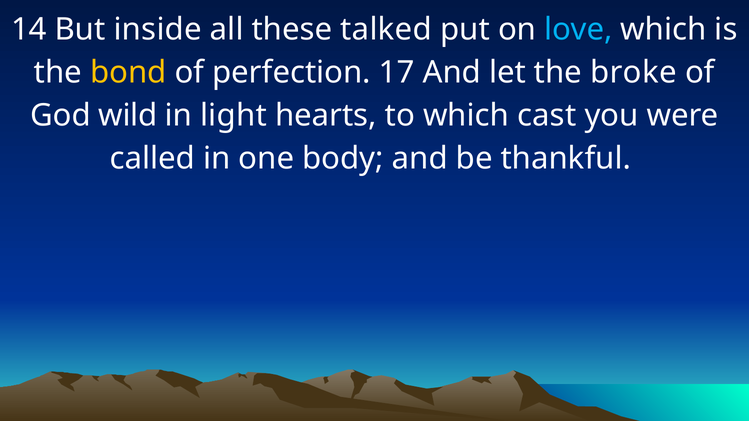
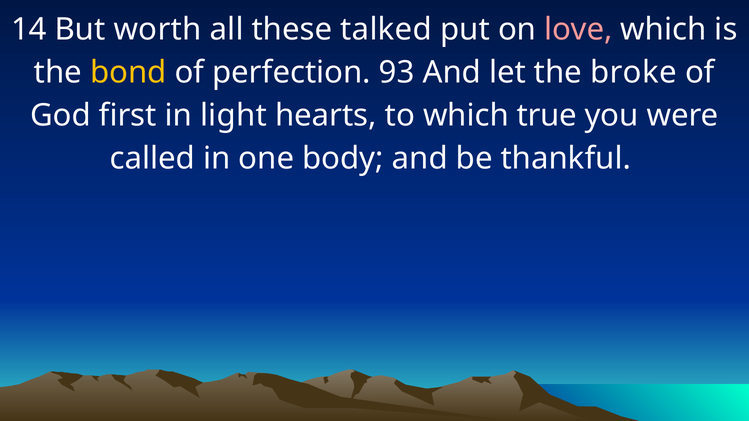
inside: inside -> worth (158, 29)
love colour: light blue -> pink (578, 29)
17: 17 -> 93 (397, 72)
wild: wild -> first (128, 115)
cast: cast -> true (547, 115)
